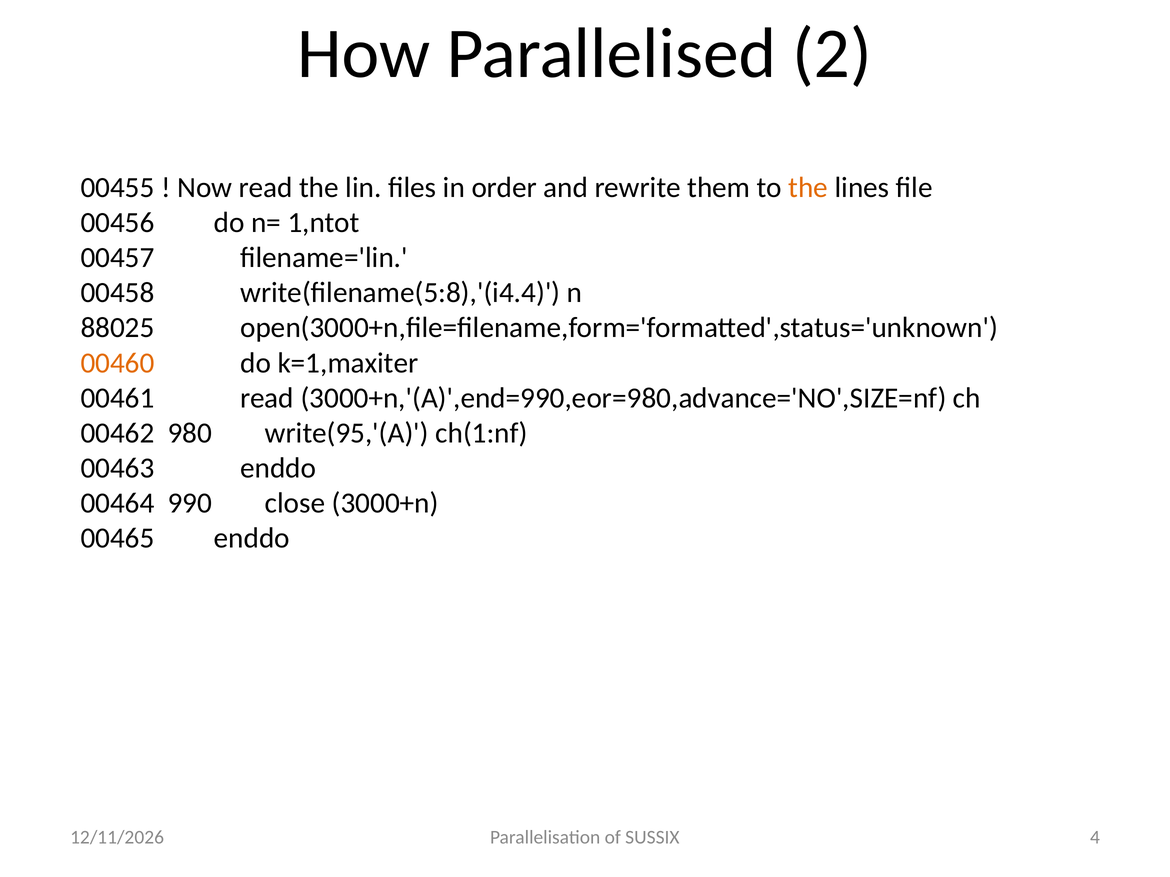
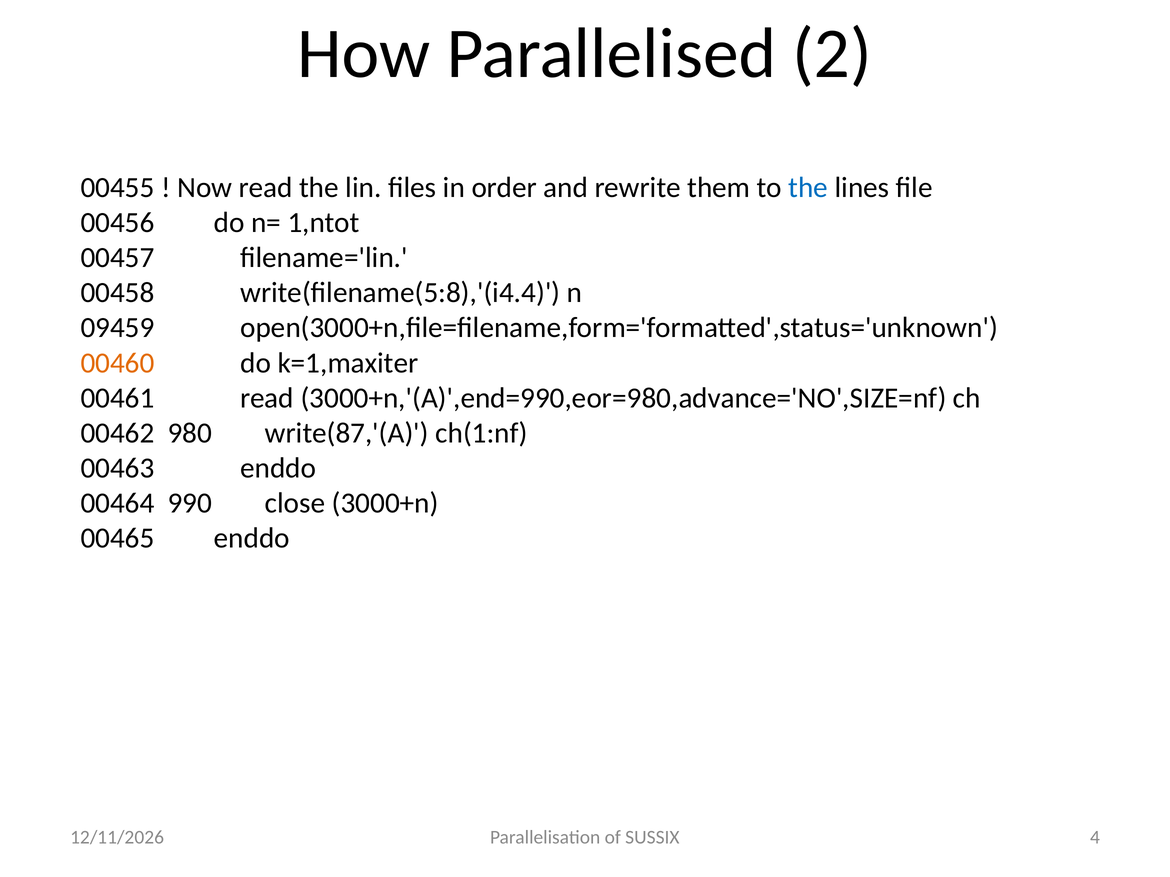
the colour: orange -> blue (808, 188)
88025: 88025 -> 09459 (118, 328)
write(95,'(A: write(95,'(A -> write(87,'(A (347, 433)
